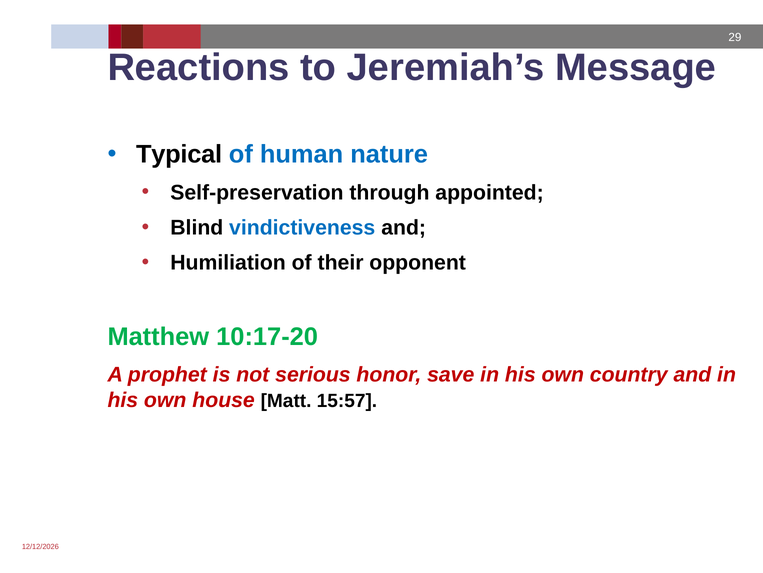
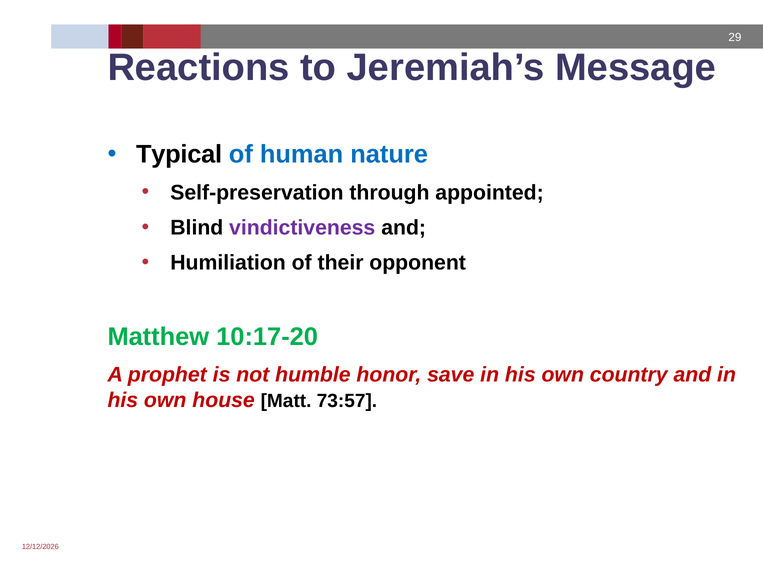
vindictiveness colour: blue -> purple (302, 227)
serious: serious -> humble (313, 374)
15:57: 15:57 -> 73:57 (347, 400)
